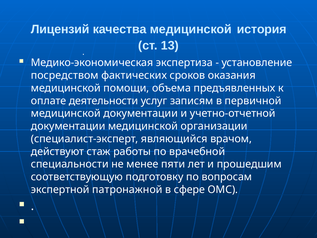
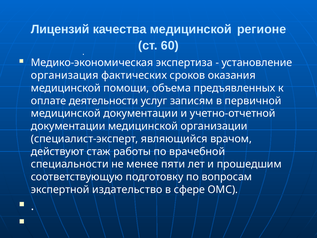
история: история -> регионе (262, 29)
13: 13 -> 60 (170, 46)
посредством: посредством -> организация (65, 75)
патронажной: патронажной -> издательство (127, 189)
